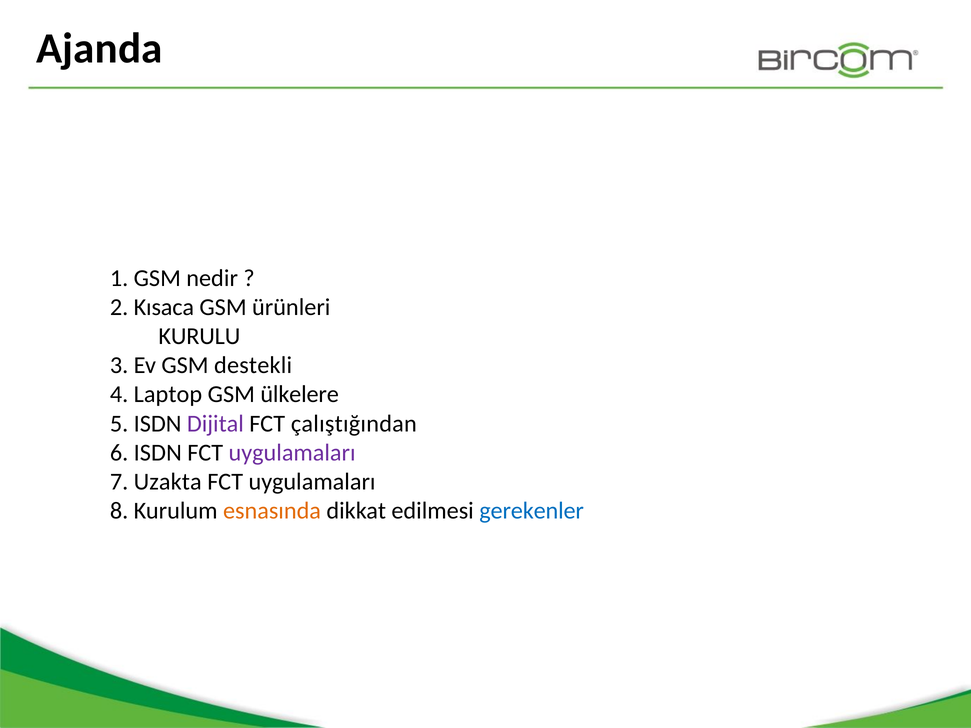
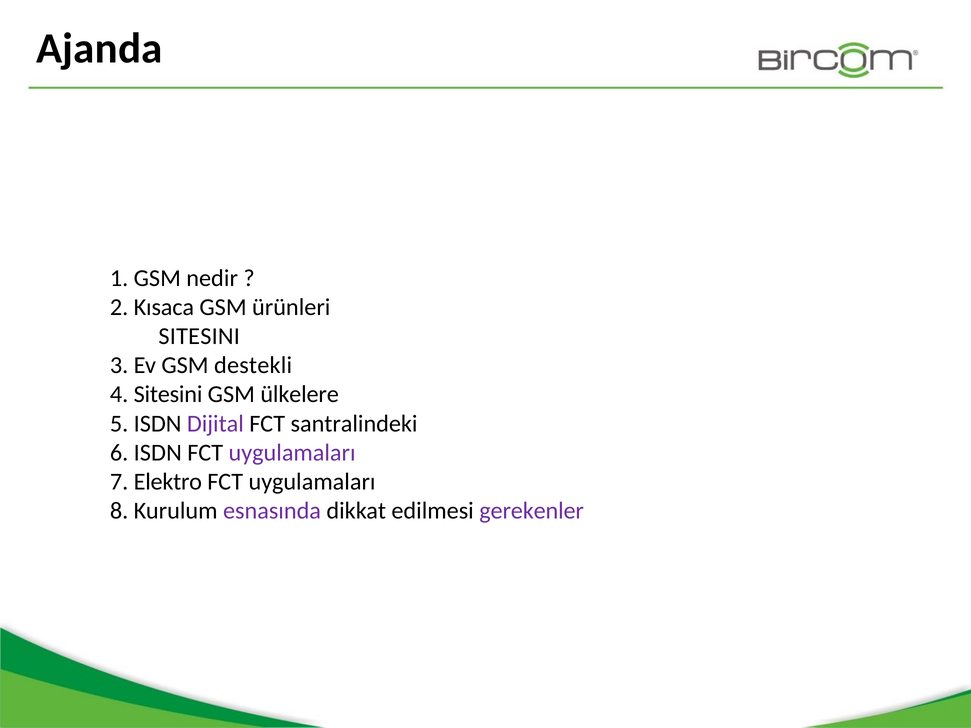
KURULU: KURULU -> SITESINI (199, 336)
4 Laptop: Laptop -> Sitesini (168, 395)
çalıştığından: çalıştığından -> santralindeki (354, 424)
Uzakta: Uzakta -> Elektro (168, 482)
esnasında colour: orange -> purple (272, 511)
gerekenler colour: blue -> purple (532, 511)
